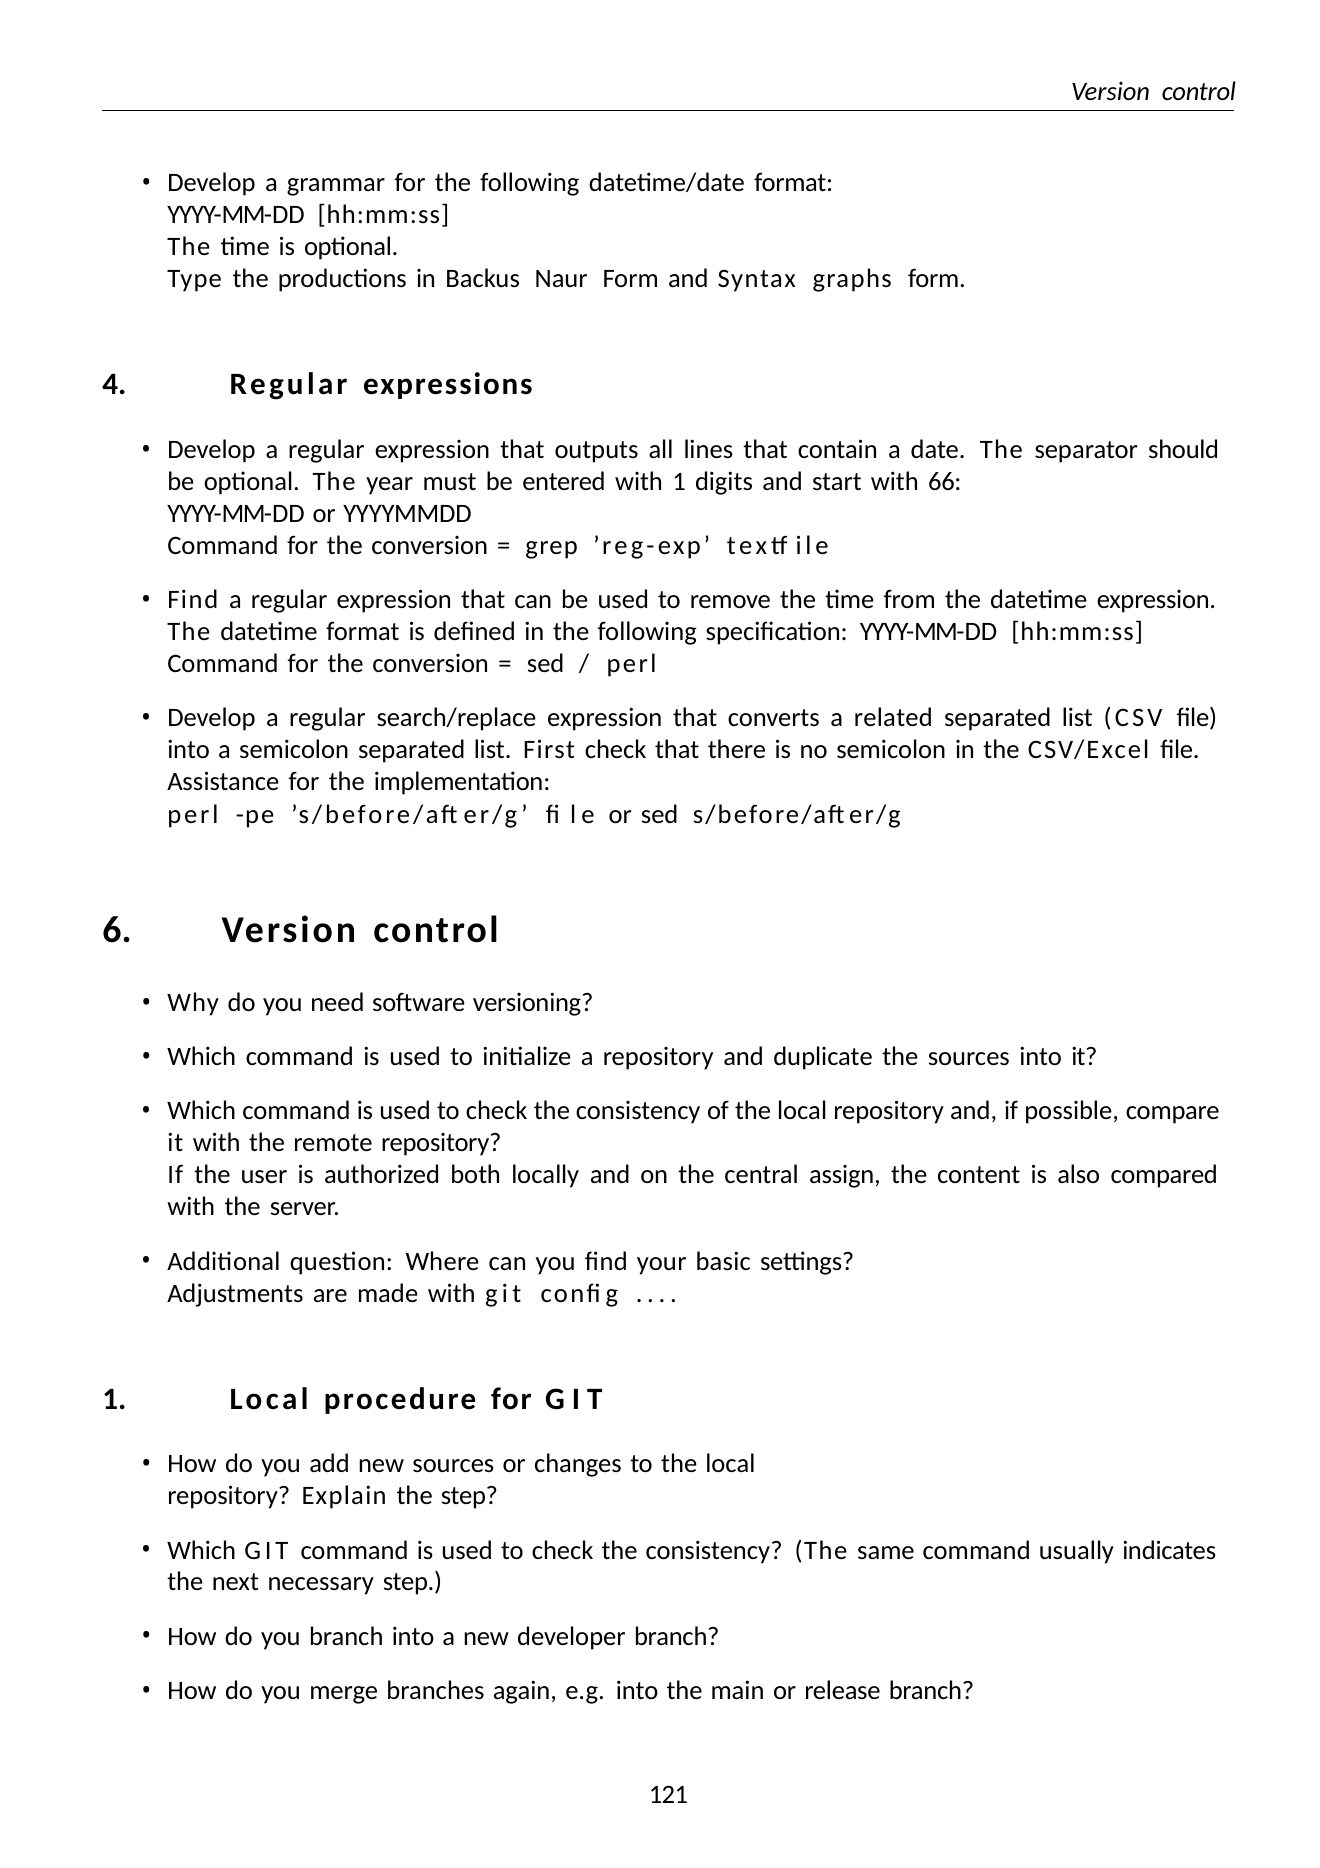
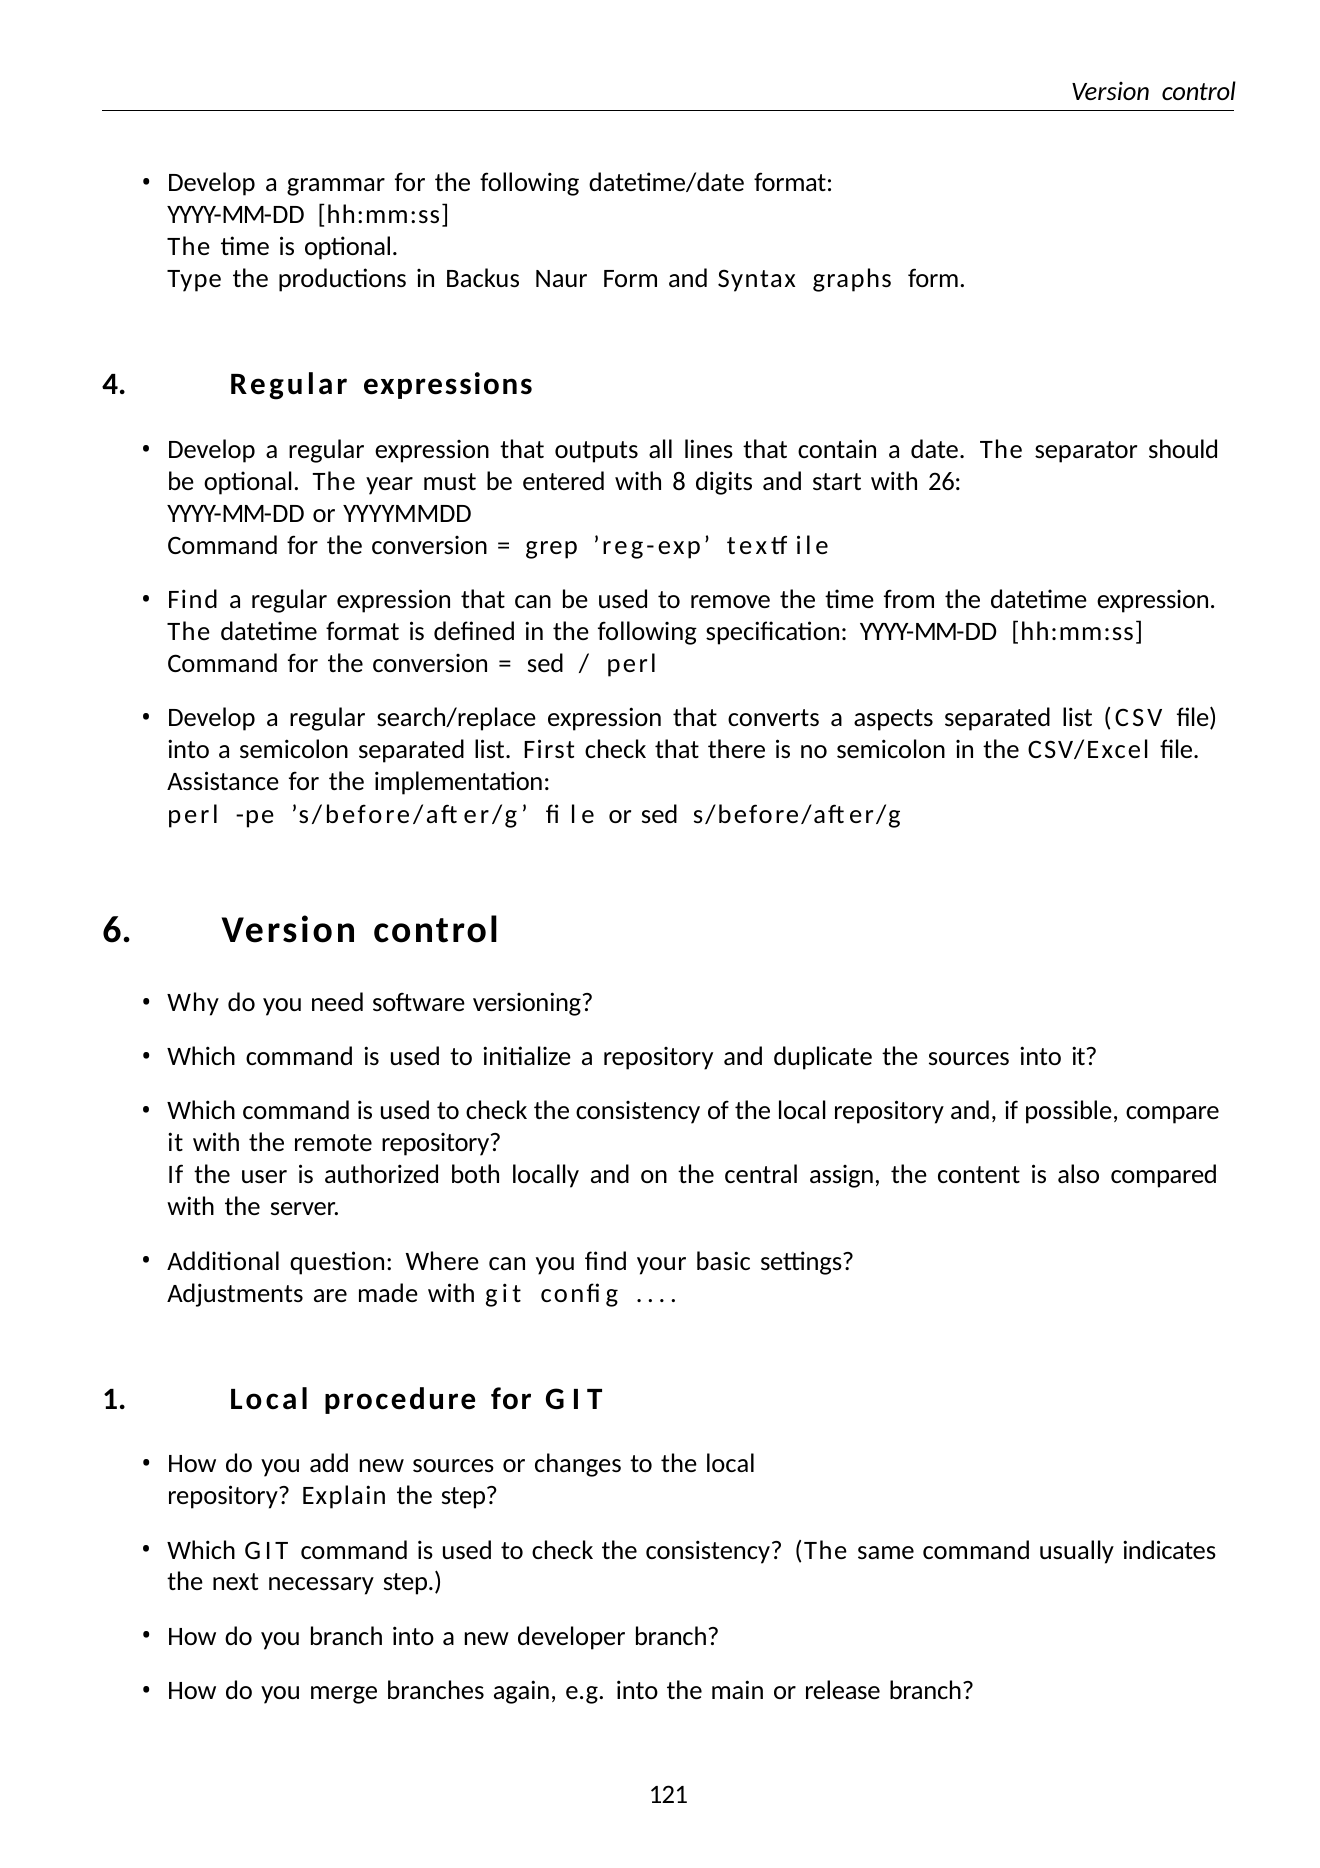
with 1: 1 -> 8 (679, 482)
66: 66 -> 26 (945, 482)
related: related -> aspects (894, 718)
